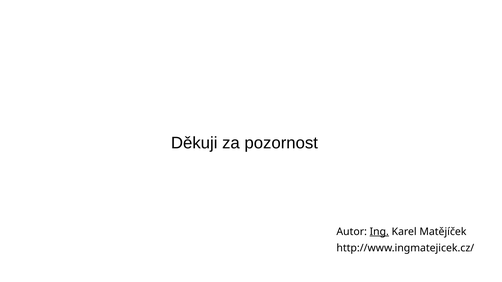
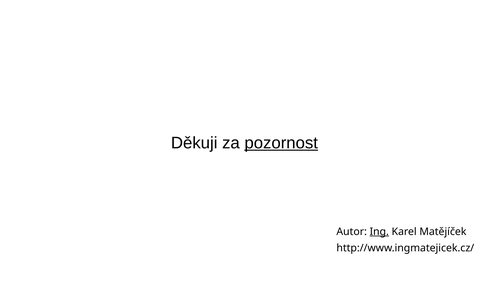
pozornost underline: none -> present (281, 143)
